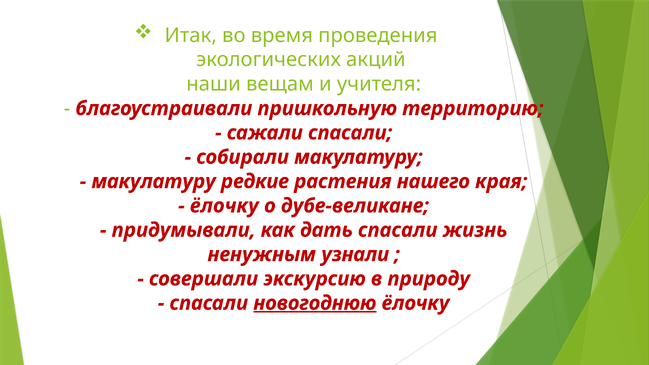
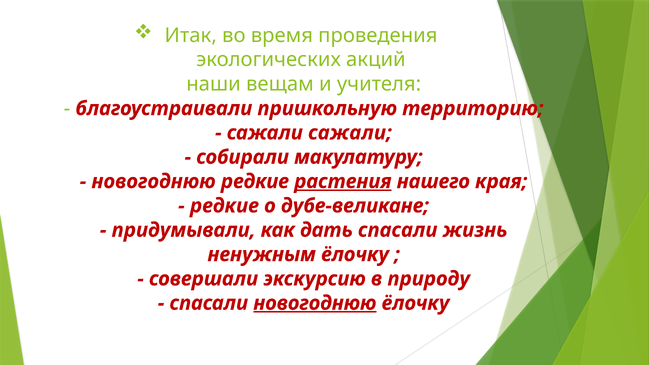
сажали спасали: спасали -> сажали (350, 133)
макулатуру: макулатуру -> новогоднюю (154, 181)
растения underline: none -> present (343, 181)
ёлочку: ёлочку -> редкие (224, 206)
ненужным узнали: узнали -> ёлочку (355, 254)
